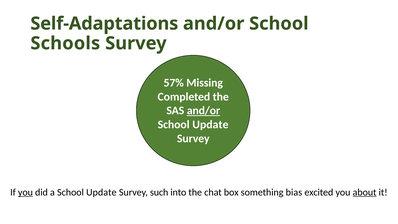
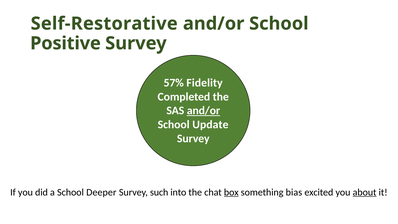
Self-Adaptations: Self-Adaptations -> Self-Restorative (104, 24)
Schools: Schools -> Positive (65, 43)
Missing: Missing -> Fidelity (205, 83)
you underline: present -> none (25, 192)
a School Update: Update -> Deeper (101, 192)
box underline: none -> present (231, 192)
